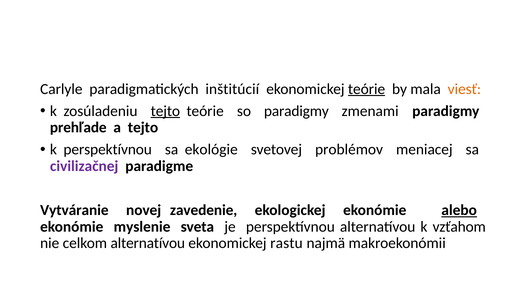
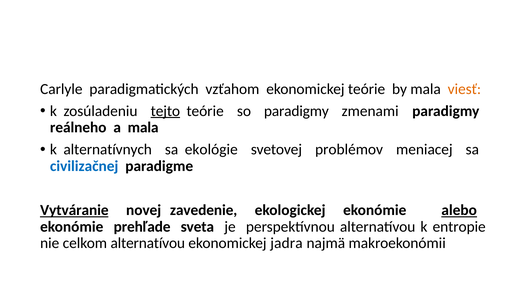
inštitúcií: inštitúcií -> vzťahom (232, 89)
teórie underline: present -> none (367, 89)
prehľade: prehľade -> reálneho (78, 127)
a tejto: tejto -> mala (143, 127)
k perspektívnou: perspektívnou -> alternatívnych (108, 149)
civilizačnej colour: purple -> blue (84, 166)
Vytváranie underline: none -> present (74, 210)
myslenie: myslenie -> prehľade (142, 227)
vzťahom: vzťahom -> entropie (459, 227)
rastu: rastu -> jadra (286, 243)
